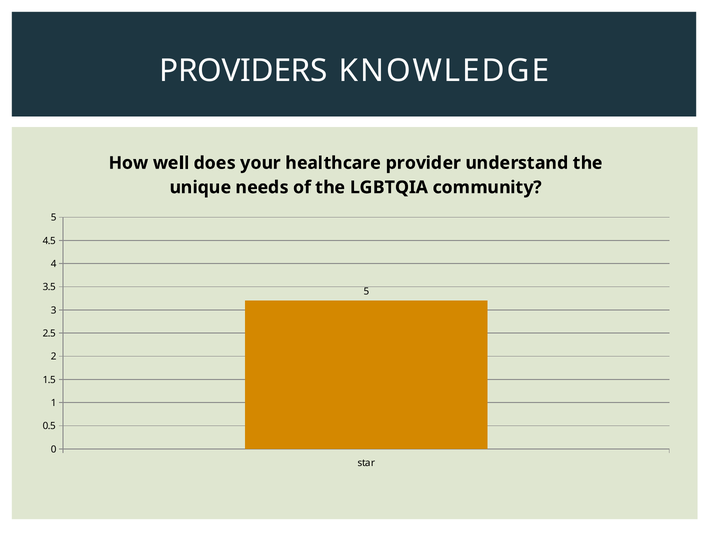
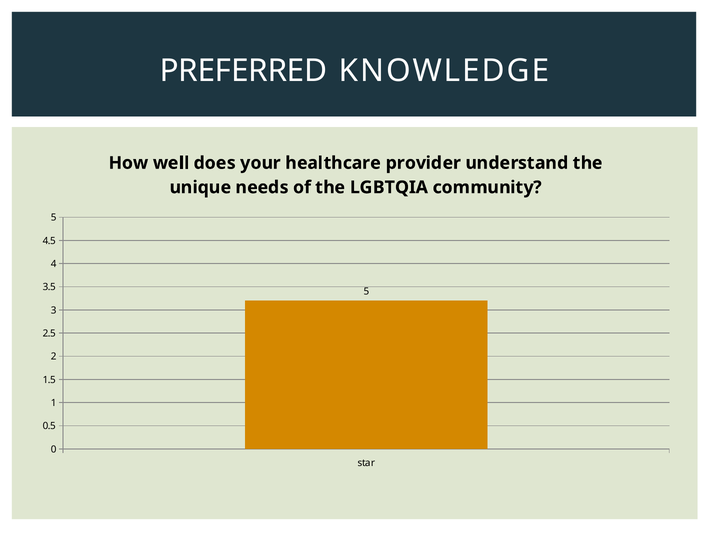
PROVIDERS: PROVIDERS -> PREFERRED (243, 71)
